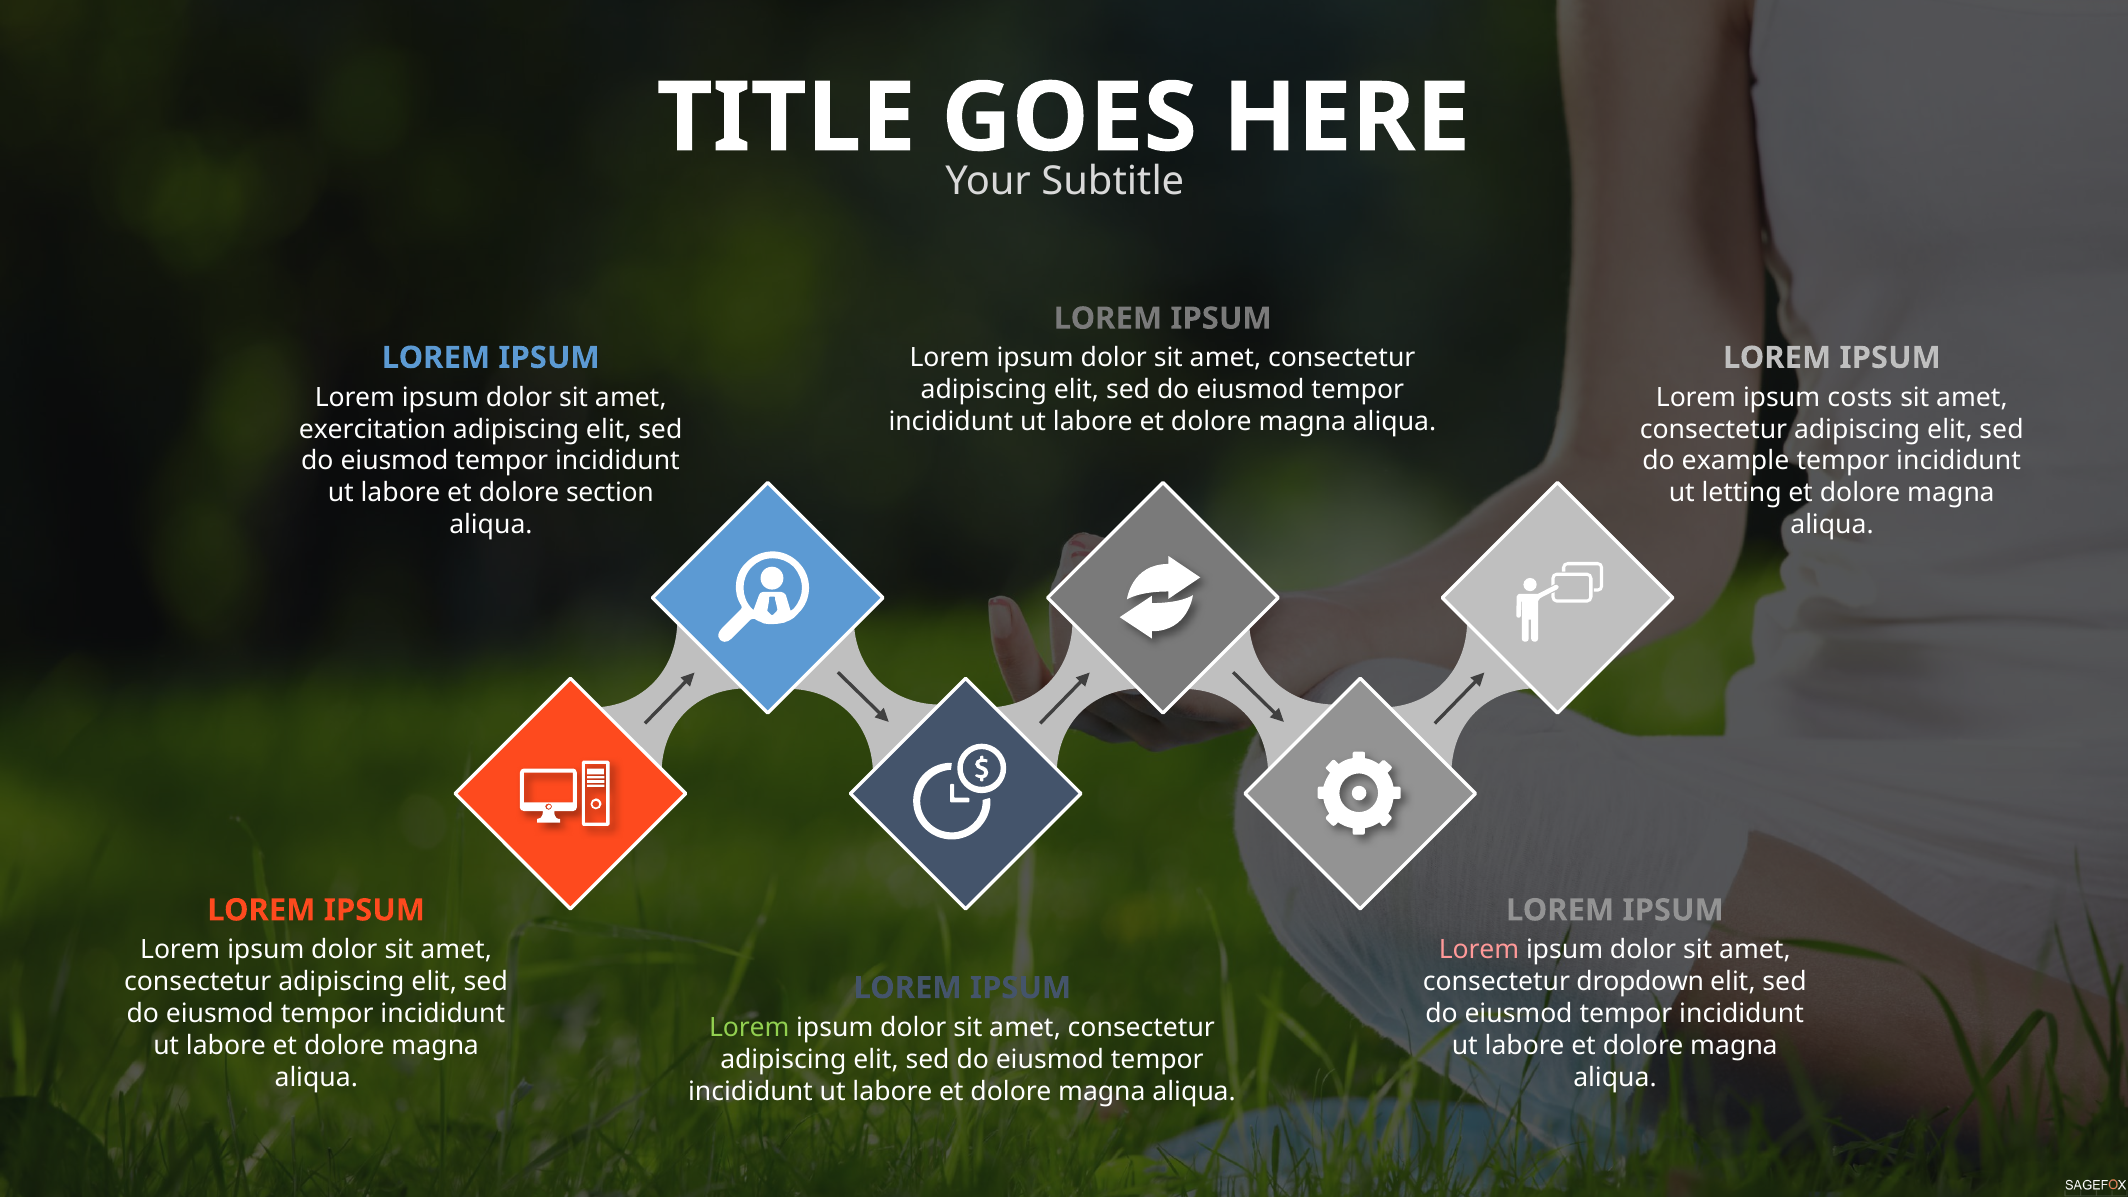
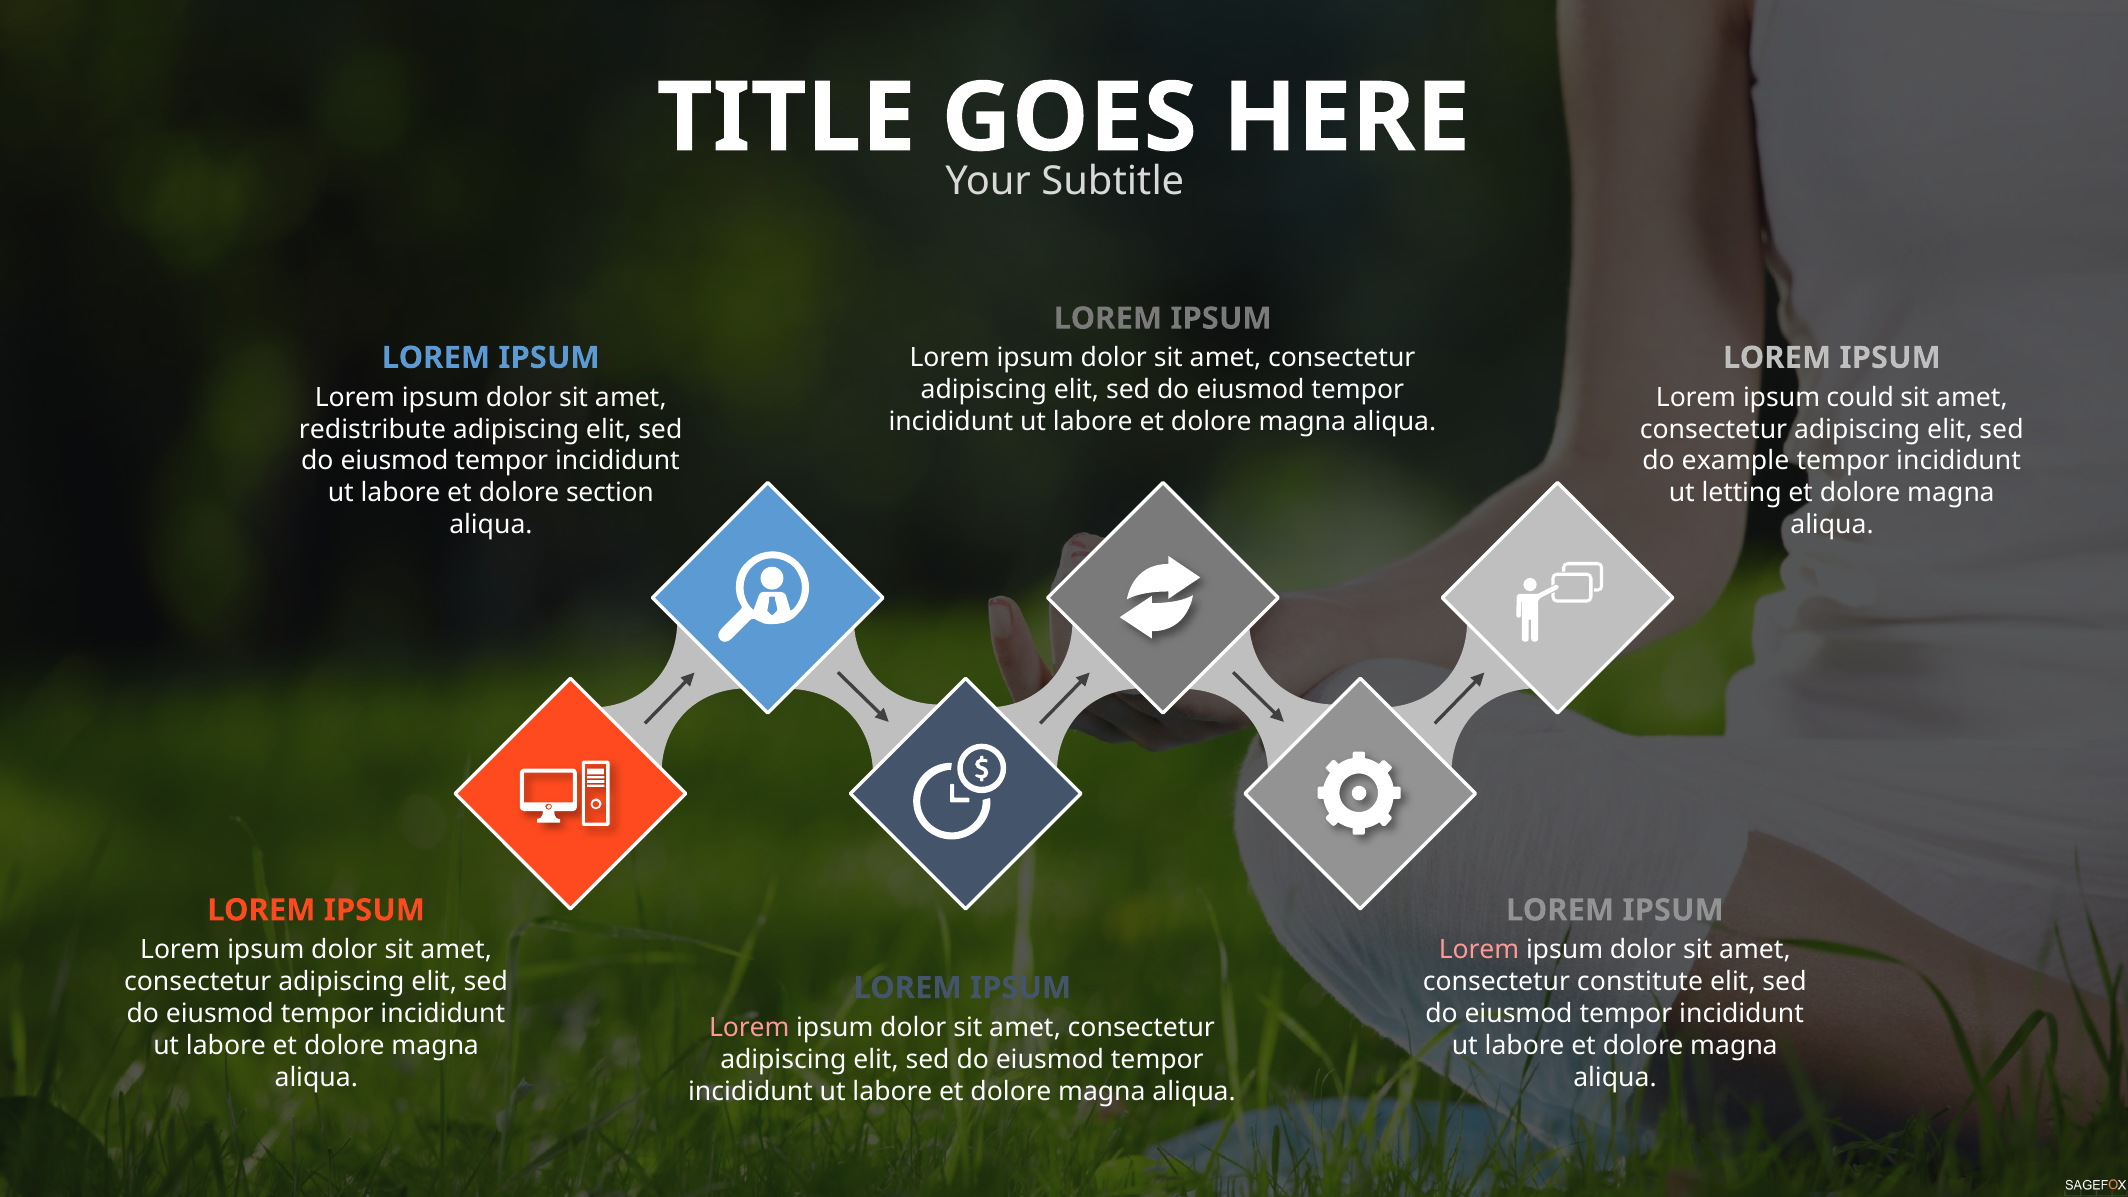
costs: costs -> could (1860, 397)
exercitation: exercitation -> redistribute (372, 429)
dropdown: dropdown -> constitute (1640, 982)
Lorem colour: light green -> pink (749, 1028)
